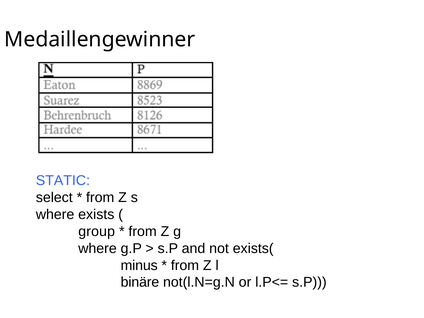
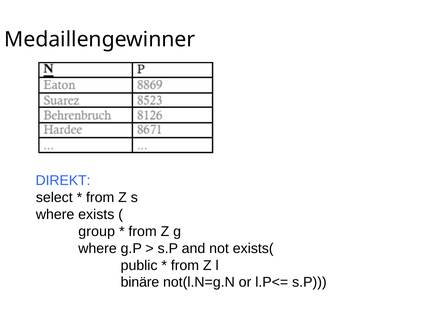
STATIC: STATIC -> DIREKT (63, 181)
minus: minus -> public (139, 265)
